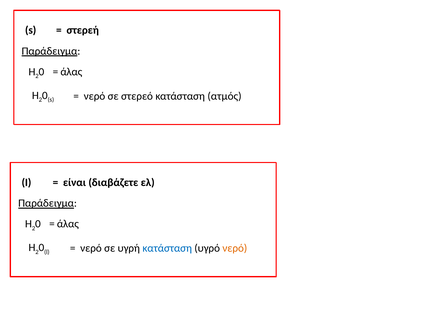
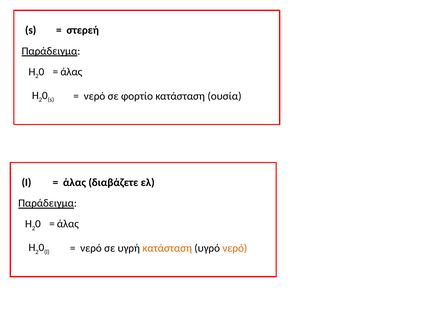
στερεό: στερεό -> φορτίο (137, 96)
ατμός: ατμός -> ουσία (224, 96)
είναι: είναι -> άλας (74, 182)
κατάσταση colour: blue -> orange (167, 248)
